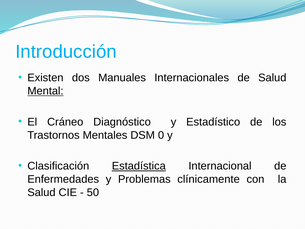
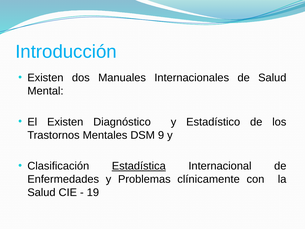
Mental underline: present -> none (45, 91)
El Cráneo: Cráneo -> Existen (65, 122)
0: 0 -> 9 (161, 135)
50: 50 -> 19 (93, 192)
